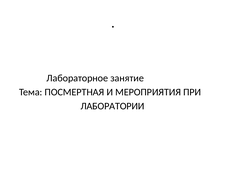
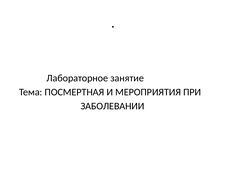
ЛАБОРАТОРИИ: ЛАБОРАТОРИИ -> ЗАБОЛЕВАНИИ (112, 106)
